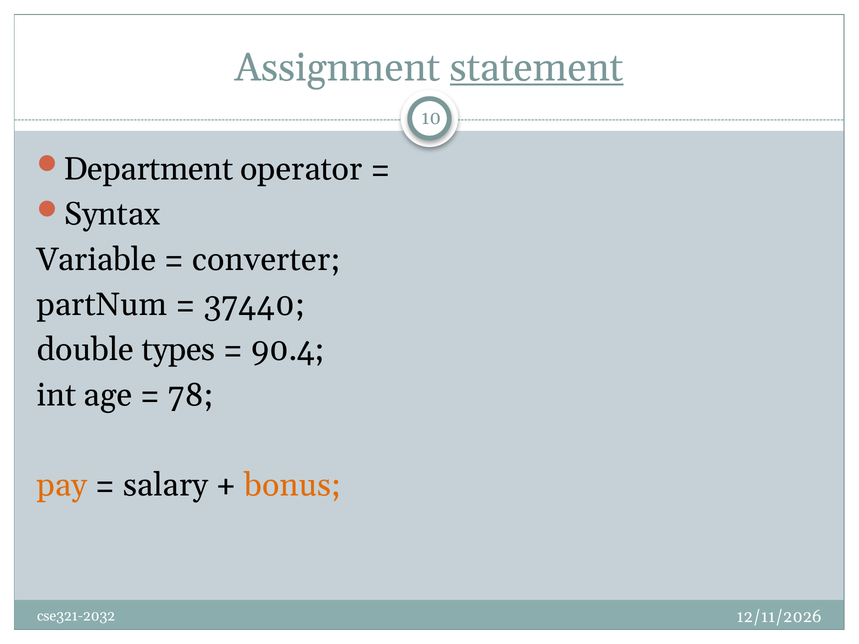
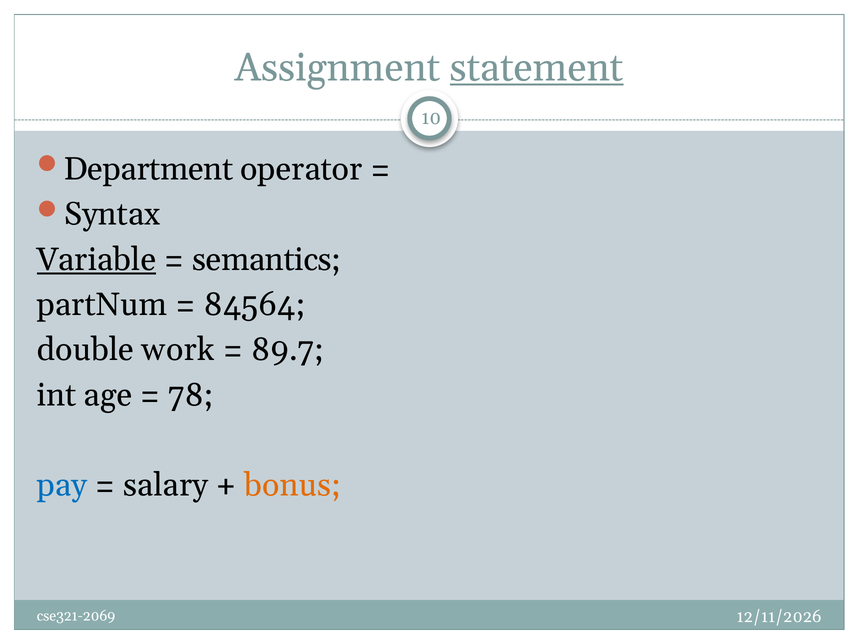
Variable underline: none -> present (96, 260)
converter: converter -> semantics (267, 260)
37440: 37440 -> 84564 (255, 305)
types: types -> work (178, 350)
90.4: 90.4 -> 89.7 (288, 350)
pay colour: orange -> blue (62, 485)
cse321-2032: cse321-2032 -> cse321-2069 (76, 616)
